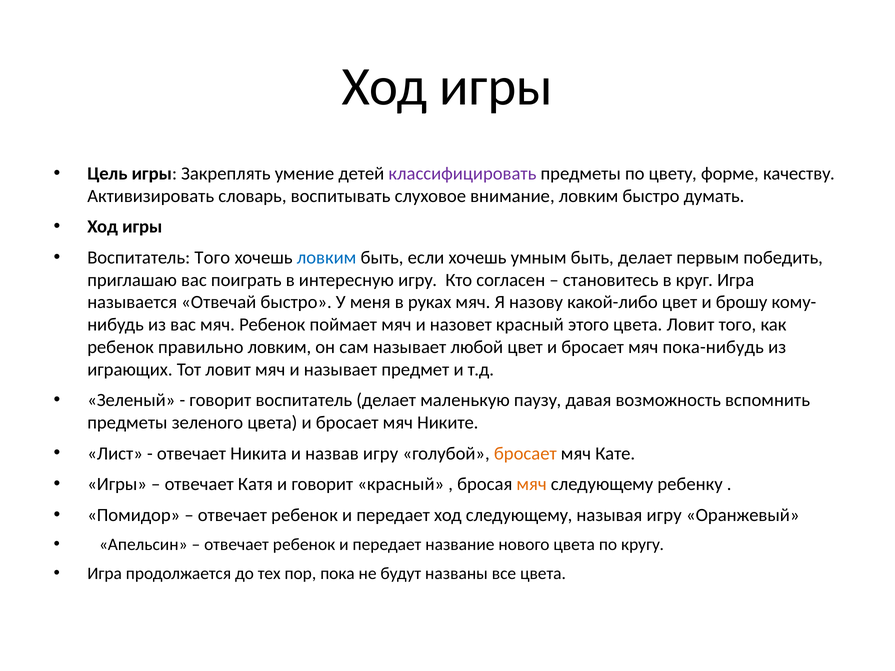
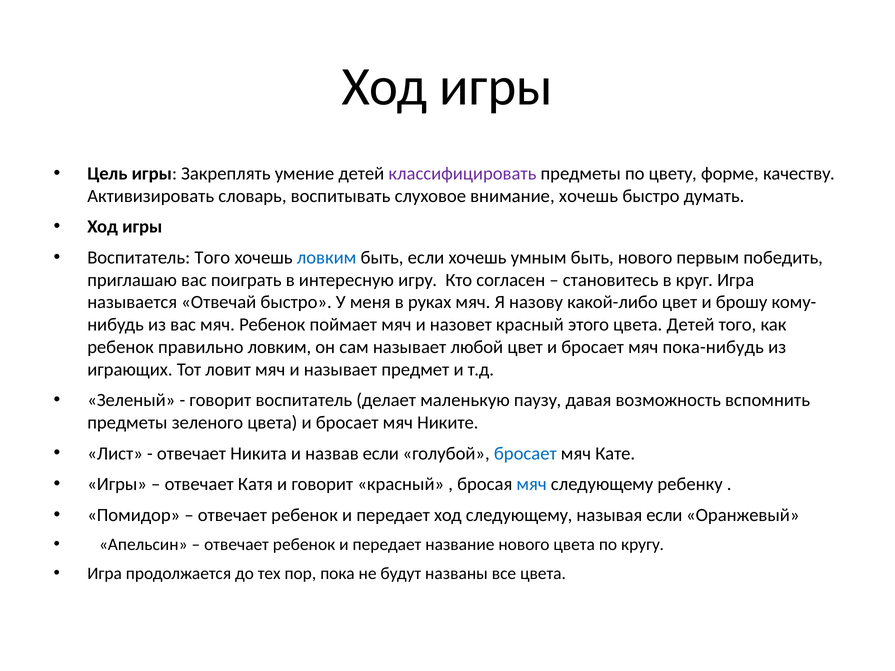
внимание ловким: ловким -> хочешь (588, 196)
быть делает: делает -> нового (645, 258)
цвета Ловит: Ловит -> Детей (690, 325)
назвав игру: игру -> если (381, 454)
бросает colour: orange -> blue (525, 454)
мяч colour: orange -> blue (532, 484)
называя игру: игру -> если (664, 515)
